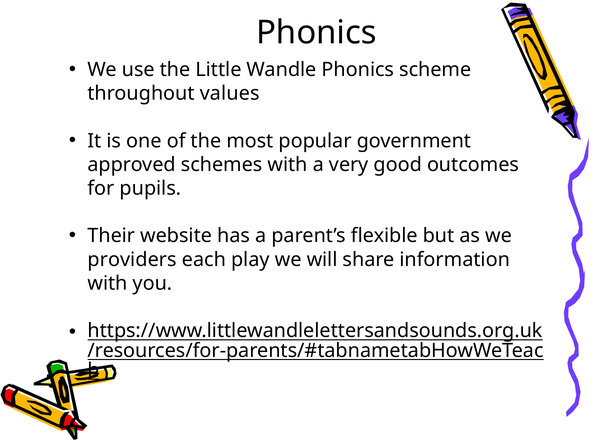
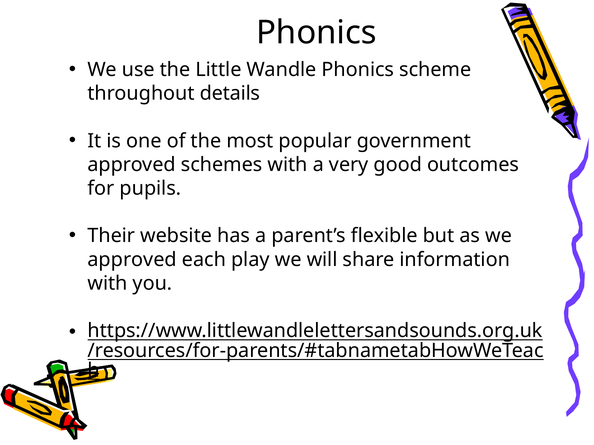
values: values -> details (230, 93)
providers: providers -> approved (132, 260)
